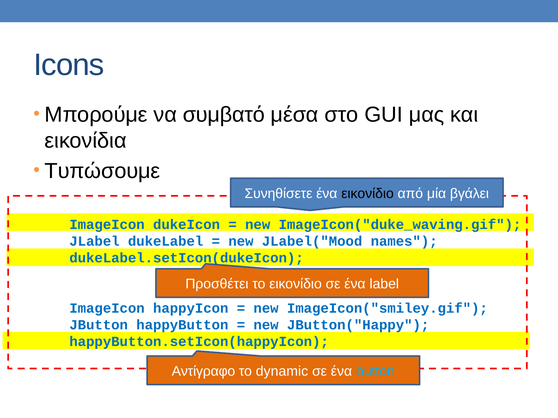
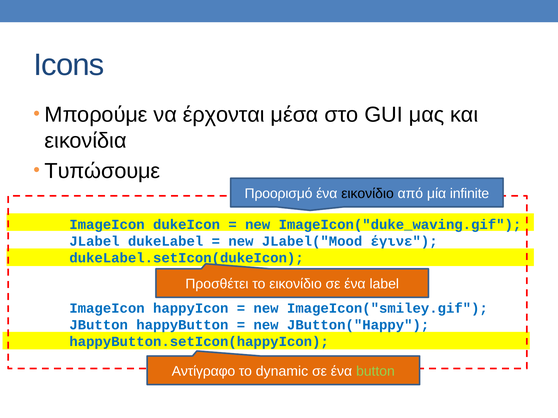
συμβατό: συμβατό -> έρχονται (224, 115)
Συνηθίσετε: Συνηθίσετε -> Προορισμό (279, 194)
βγάλει: βγάλει -> infinite (469, 194)
names: names -> έγινε (404, 242)
button colour: light blue -> light green (375, 372)
